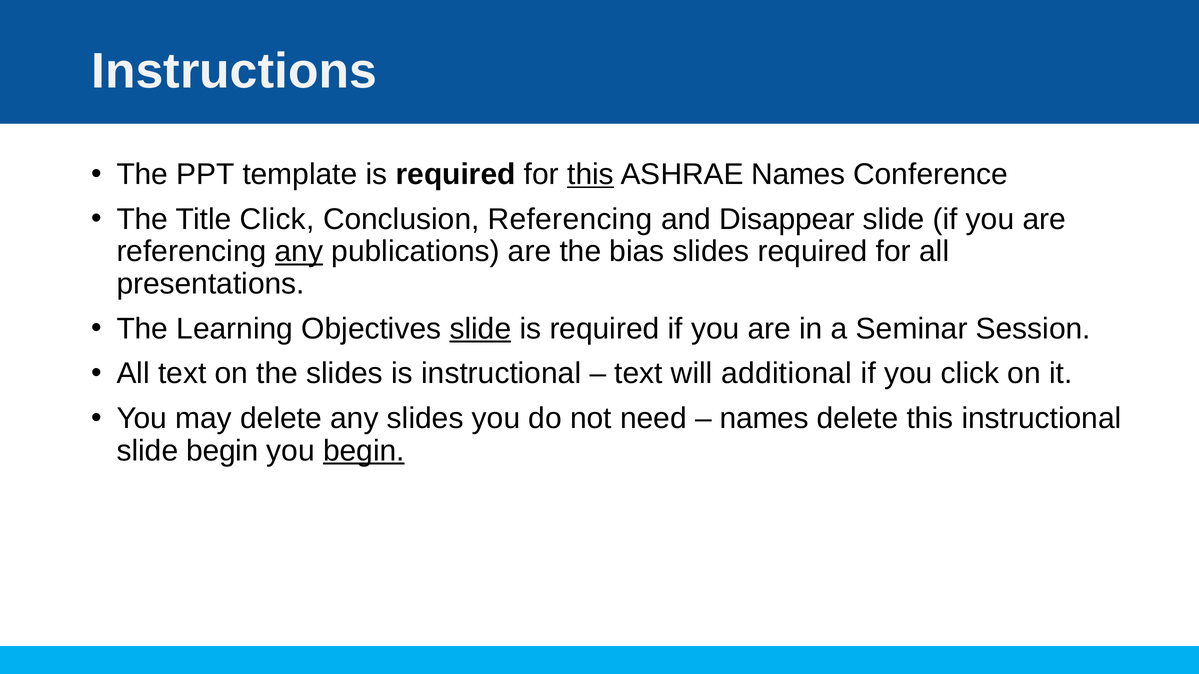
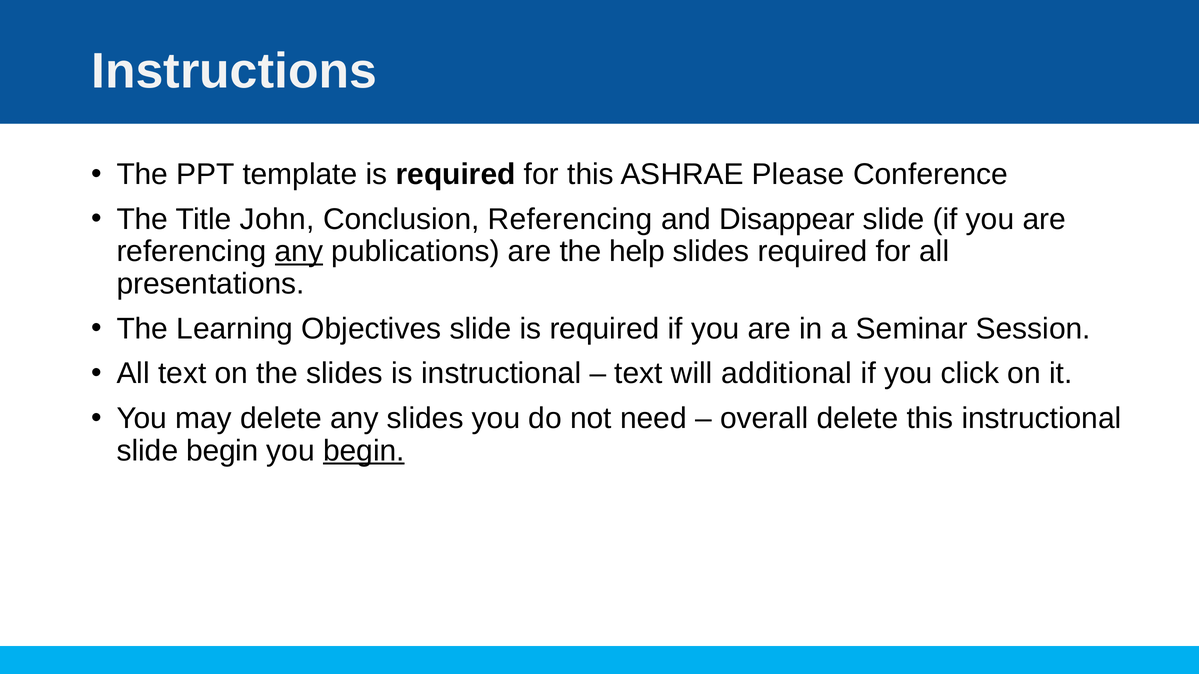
this underline: present -> none (591, 174)
ASHRAE Names: Names -> Please (798, 174)
Title Click: Click -> John (277, 219)
bias: bias -> help (637, 252)
slide underline: present -> none (480, 329)
names: names -> overall (764, 419)
